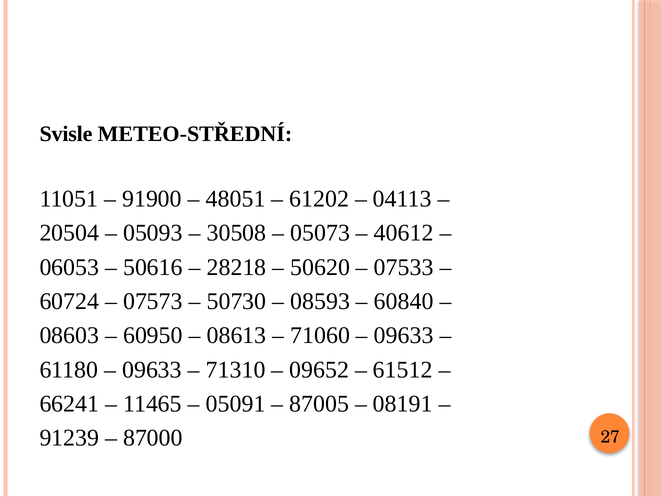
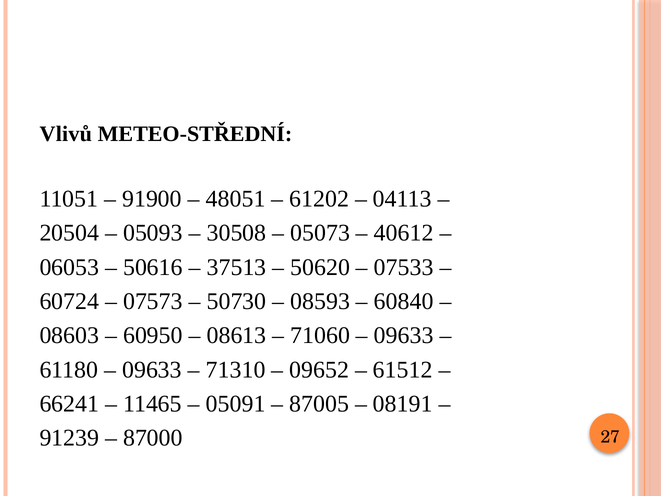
Svisle: Svisle -> Vlivů (66, 134)
28218: 28218 -> 37513 (237, 267)
